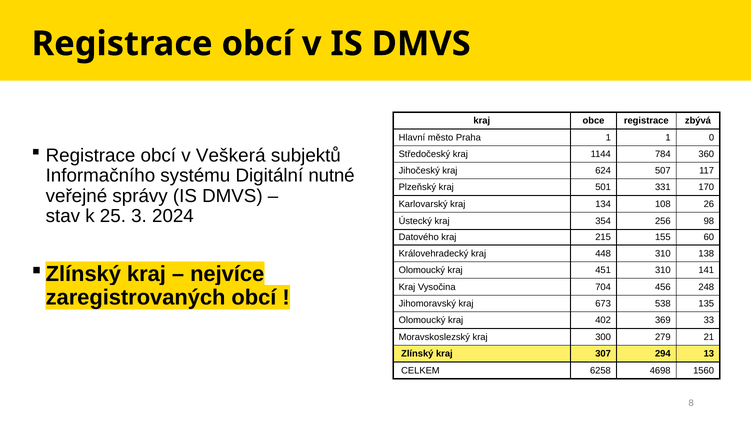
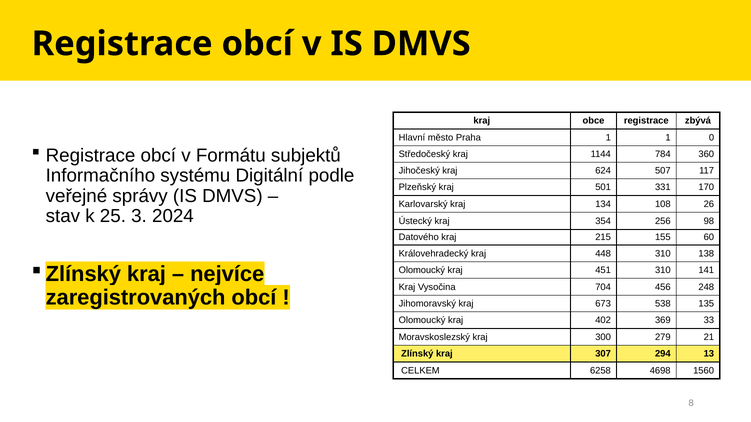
Veškerá: Veškerá -> Formátu (231, 156)
nutné: nutné -> podle (331, 176)
